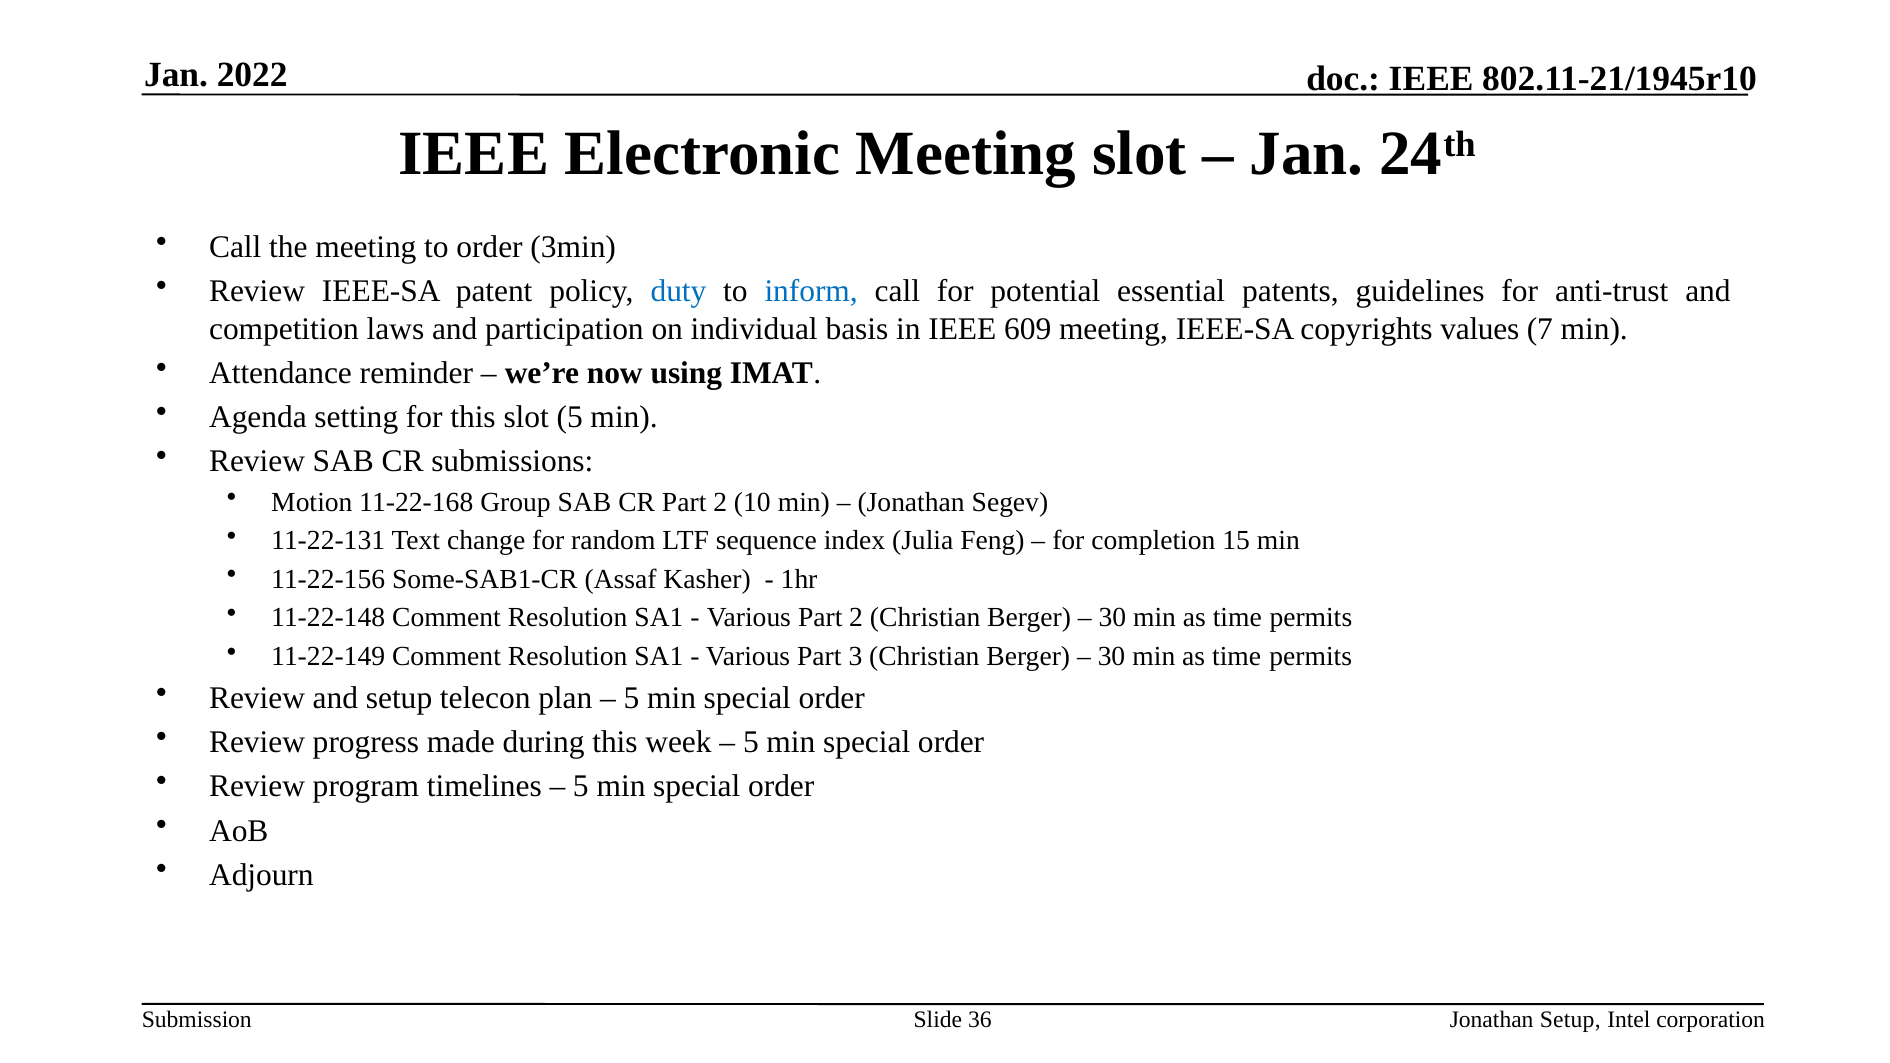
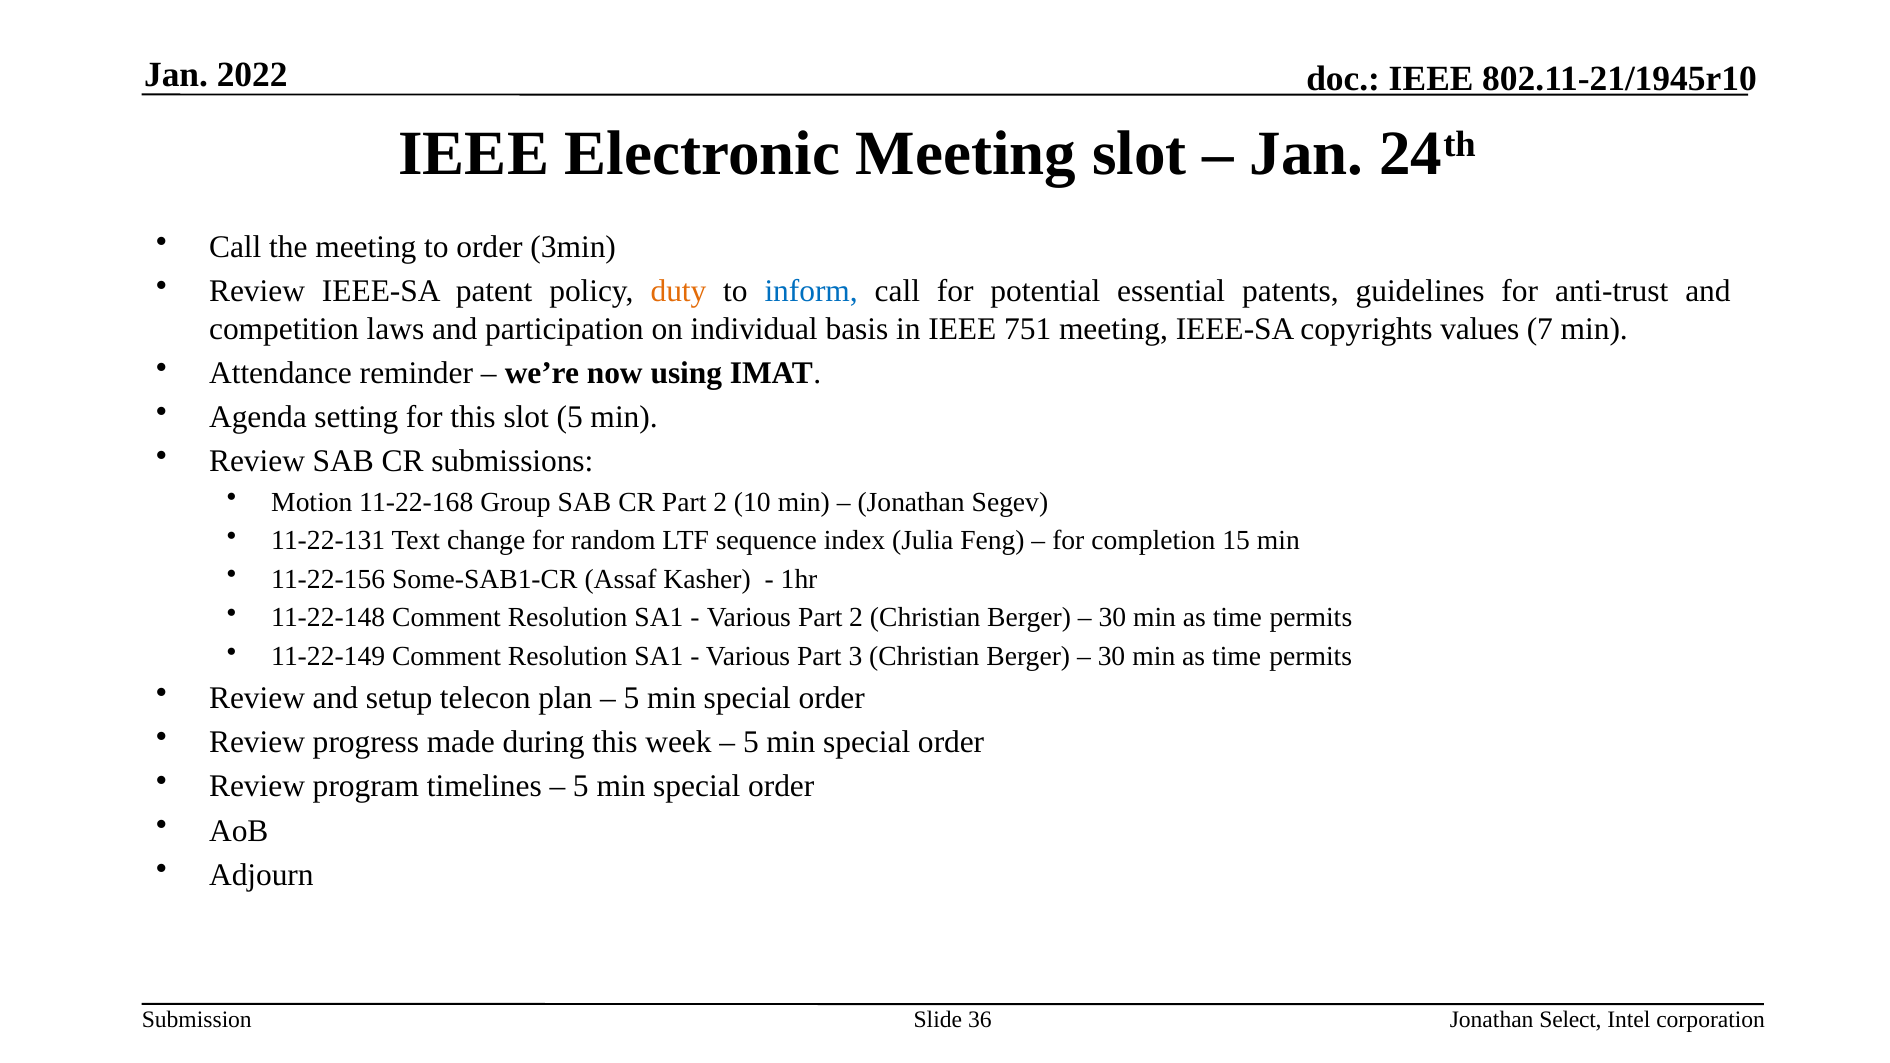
duty colour: blue -> orange (678, 291)
609: 609 -> 751 (1028, 329)
Jonathan Setup: Setup -> Select (1570, 1020)
